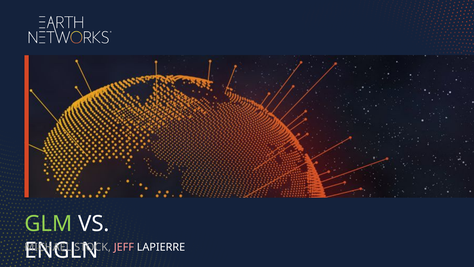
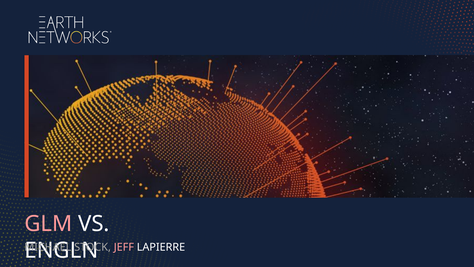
GLM colour: light green -> pink (48, 224)
